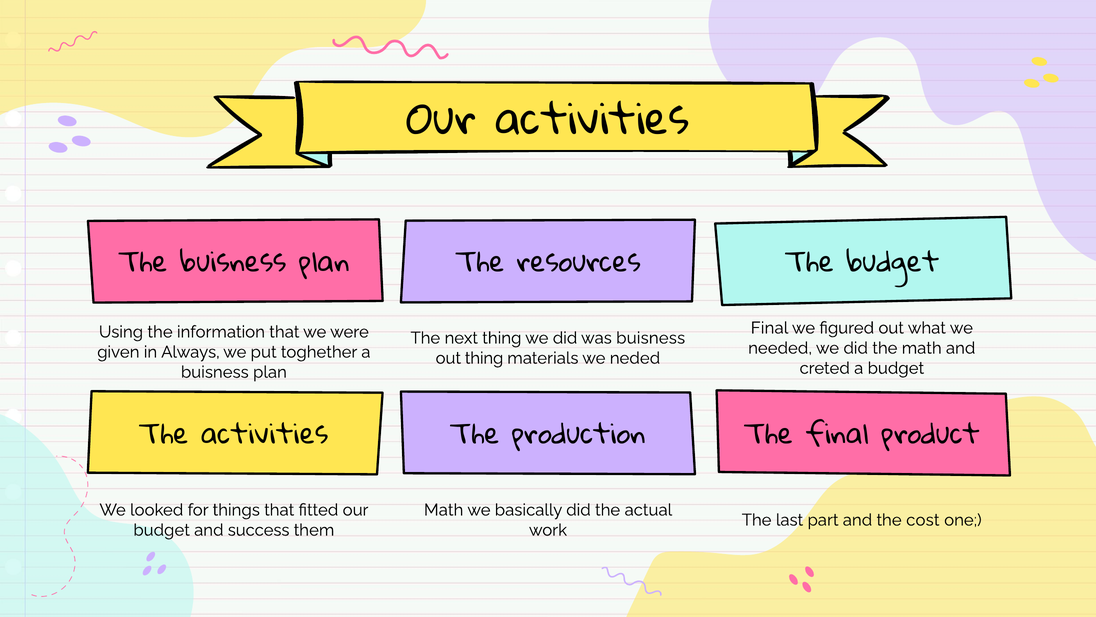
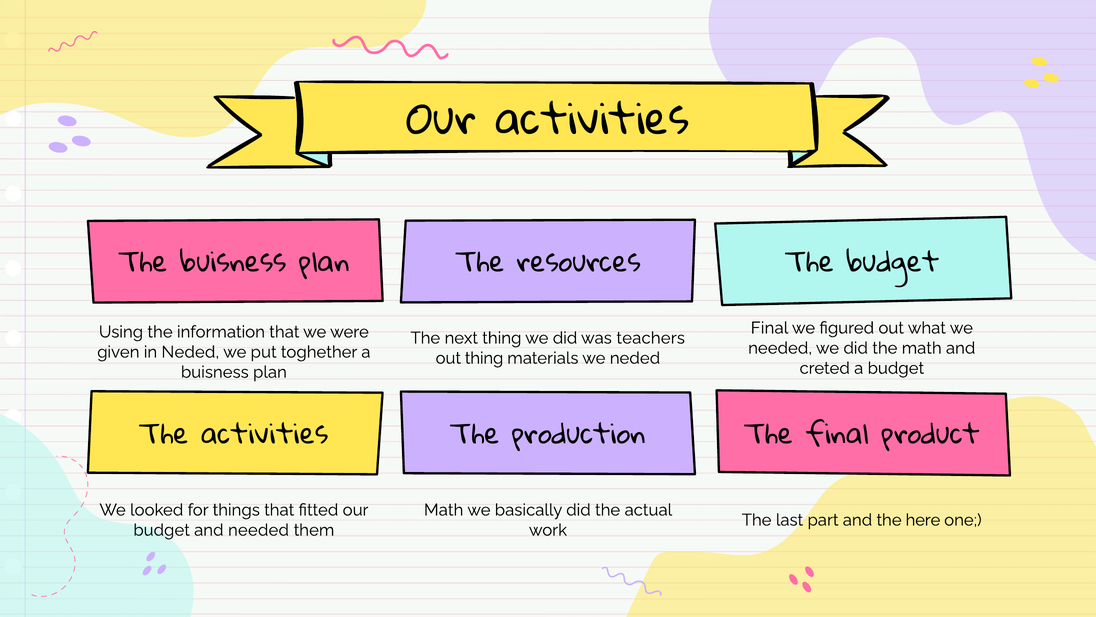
was buisness: buisness -> teachers (651, 338)
in Always: Always -> Neded (190, 352)
cost: cost -> here (923, 520)
and success: success -> needed (258, 530)
